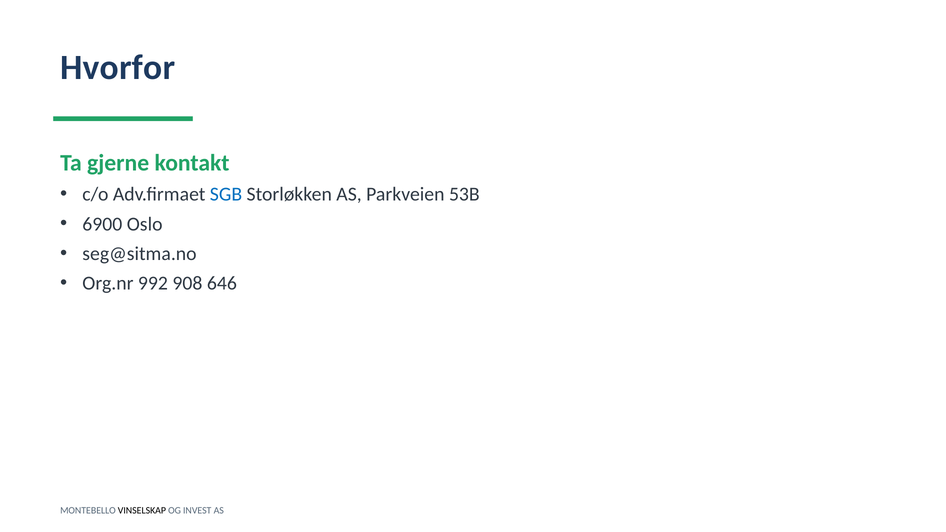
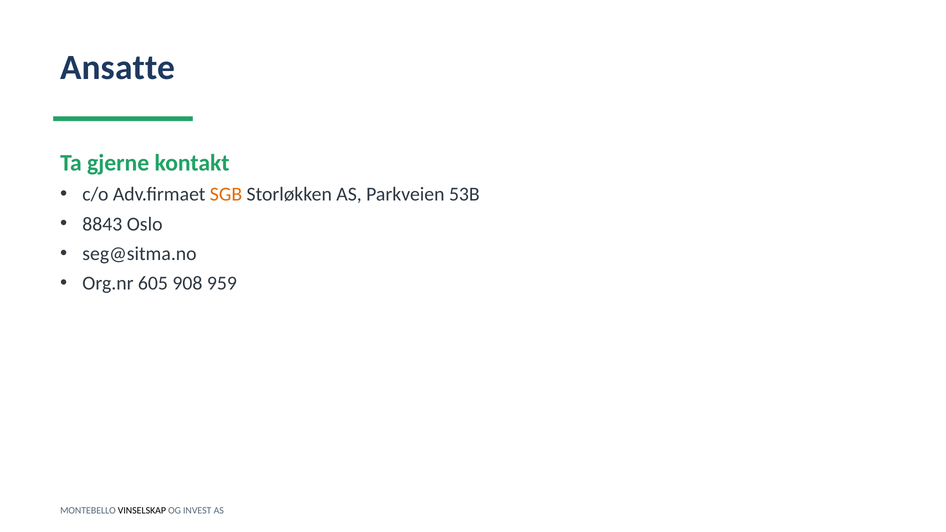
Hvorfor: Hvorfor -> Ansatte (118, 68)
SGB colour: blue -> orange (226, 195)
6900: 6900 -> 8843 (102, 224)
992: 992 -> 605 (153, 283)
646: 646 -> 959 (222, 283)
